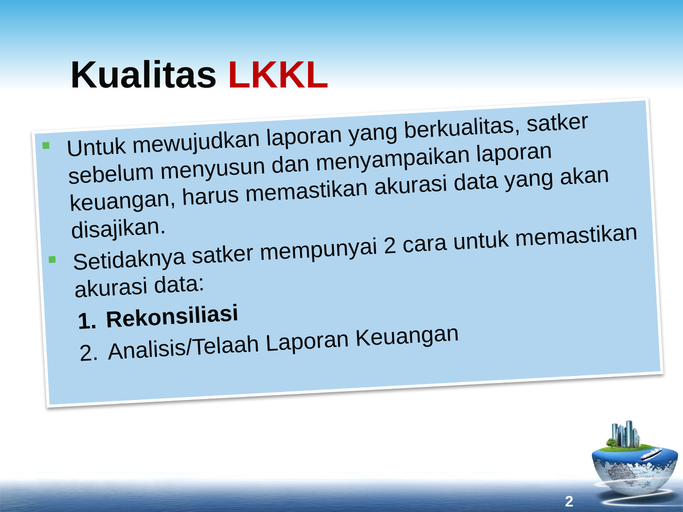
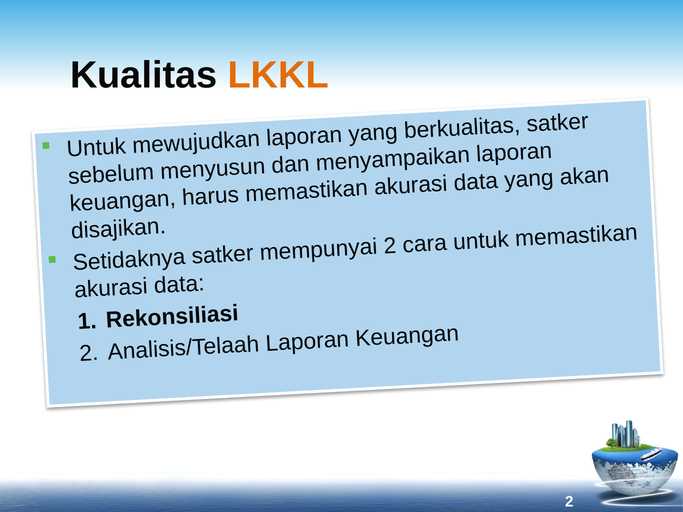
LKKL colour: red -> orange (278, 75)
